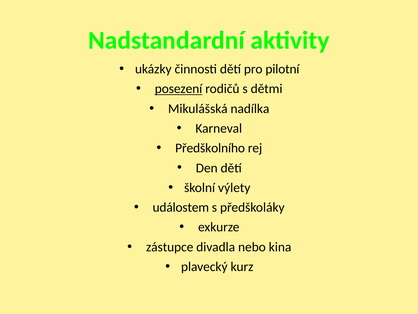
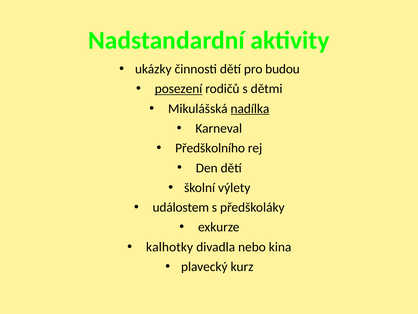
pilotní: pilotní -> budou (282, 69)
nadílka underline: none -> present (250, 108)
zástupce: zástupce -> kalhotky (170, 247)
